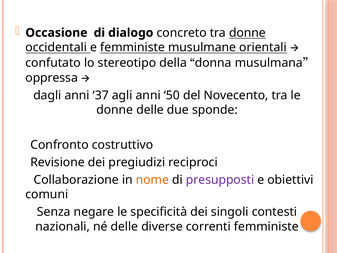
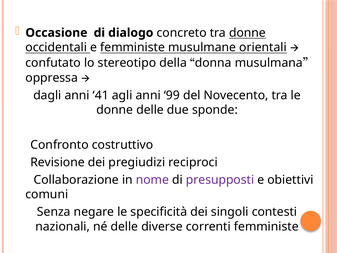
37: 37 -> 41 (101, 95)
50: 50 -> 99 (172, 95)
nome colour: orange -> purple (152, 180)
